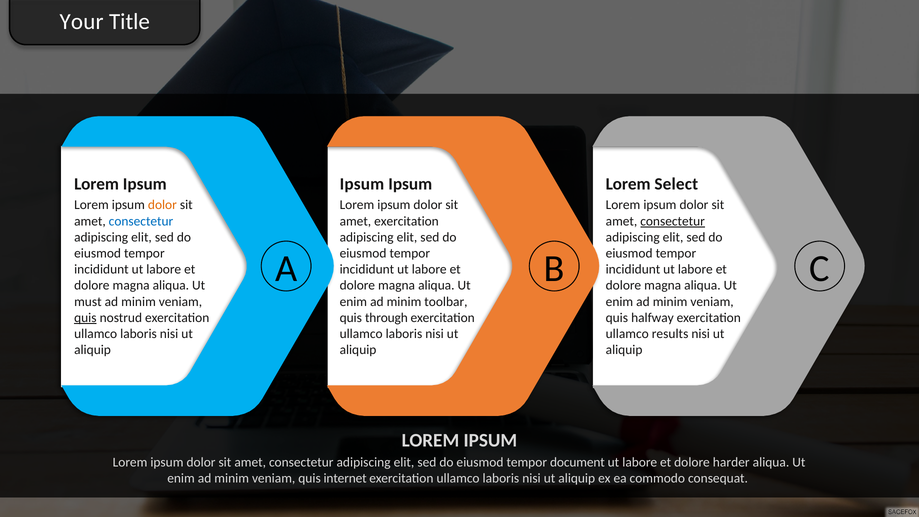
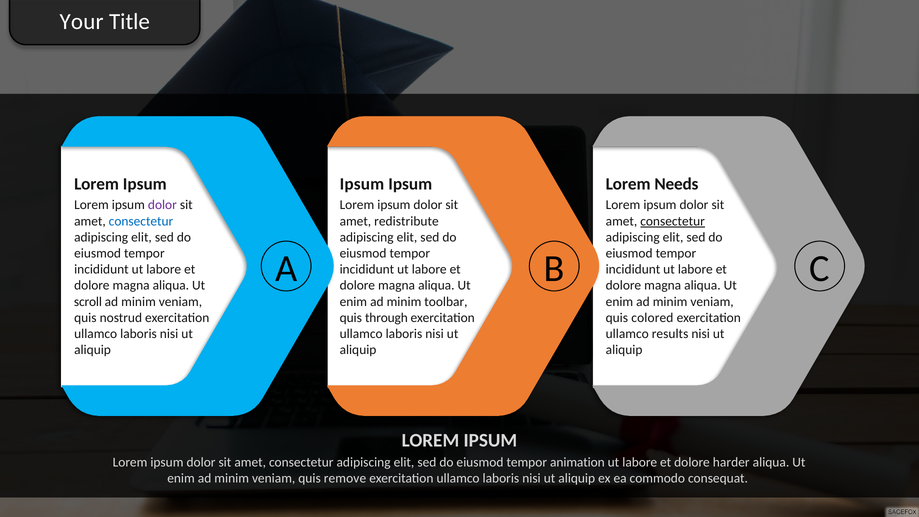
Select: Select -> Needs (676, 184)
dolor colour: orange -> purple (162, 205)
amet exercitation: exercitation -> redistribute (406, 221)
must: must -> scroll (88, 302)
quis underline: present -> none (85, 318)
halfway: halfway -> colored (652, 318)
document: document -> animation (577, 462)
internet: internet -> remove (345, 478)
